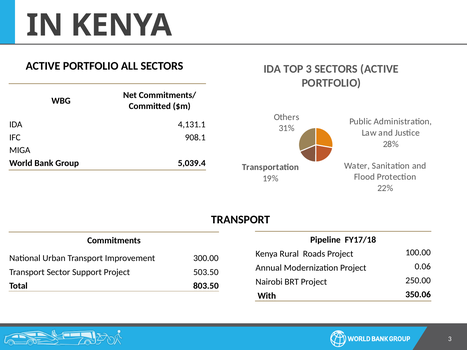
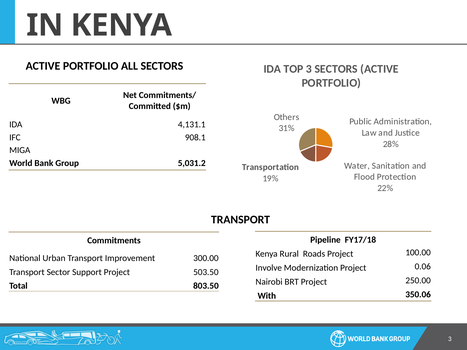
5,039.4: 5,039.4 -> 5,031.2 (192, 163)
Annual: Annual -> Involve (269, 268)
